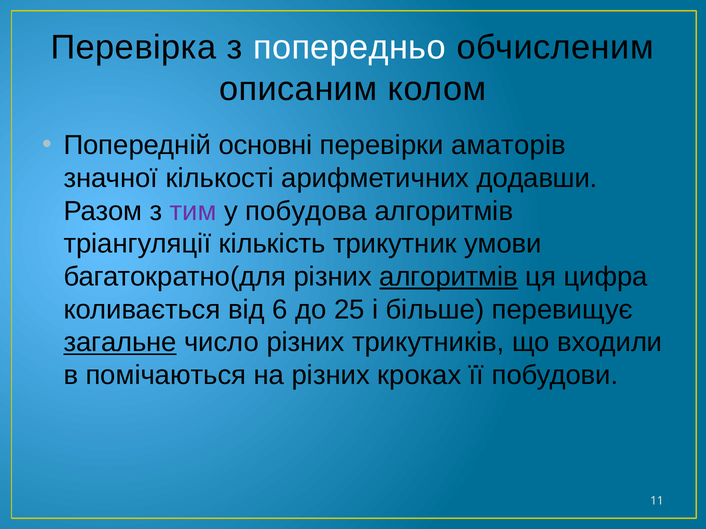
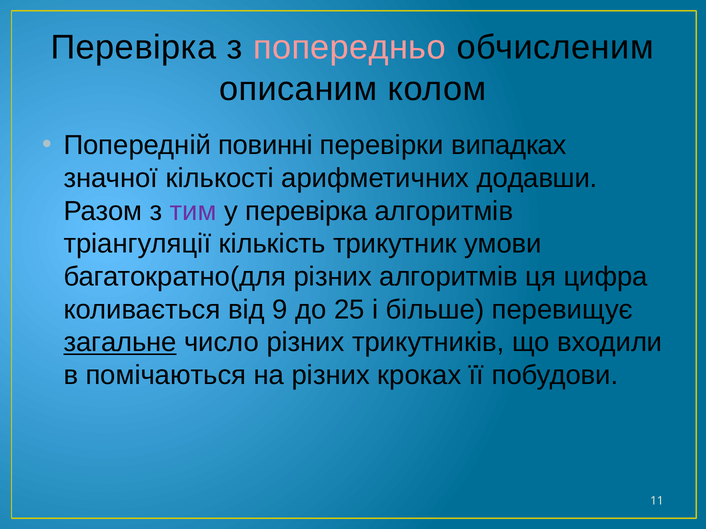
попередньо colour: white -> pink (349, 48)
основні: основні -> повинні (266, 145)
аматорів: аматорів -> випадках (509, 145)
у побудова: побудова -> перевірка (306, 211)
алгоритмів underline: present -> none (449, 277)
6: 6 -> 9 (280, 310)
